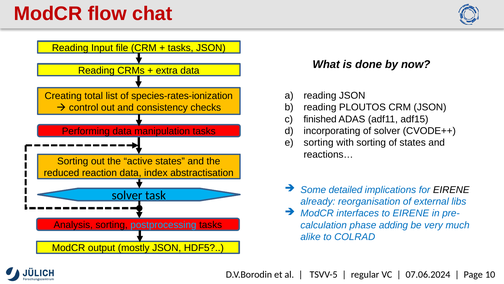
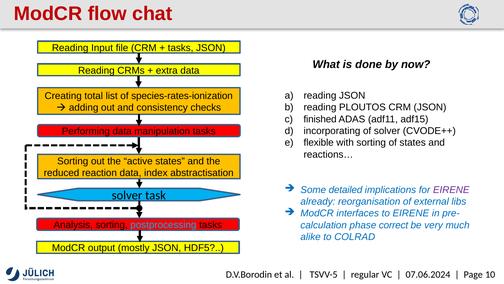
control: control -> adding (84, 107)
sorting: sorting -> flexible (319, 142)
EIRENE colour: black -> purple (451, 189)
adding: adding -> correct (394, 225)
